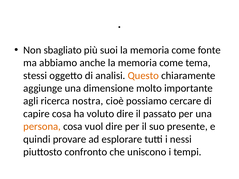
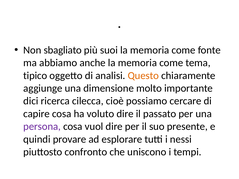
stessi: stessi -> tipico (35, 76)
agli: agli -> dici (31, 101)
nostra: nostra -> cilecca (88, 101)
persona colour: orange -> purple (42, 127)
